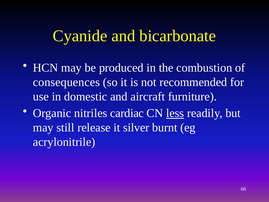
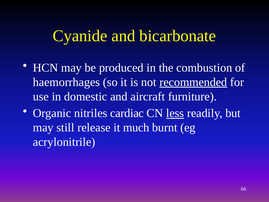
consequences: consequences -> haemorrhages (66, 82)
recommended underline: none -> present (193, 82)
silver: silver -> much (136, 127)
